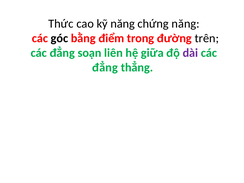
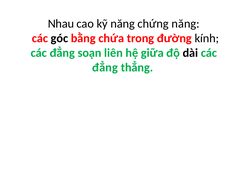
Thức: Thức -> Nhau (61, 24)
điểm: điểm -> chứa (111, 38)
trên: trên -> kính (207, 38)
dài colour: purple -> black (190, 53)
